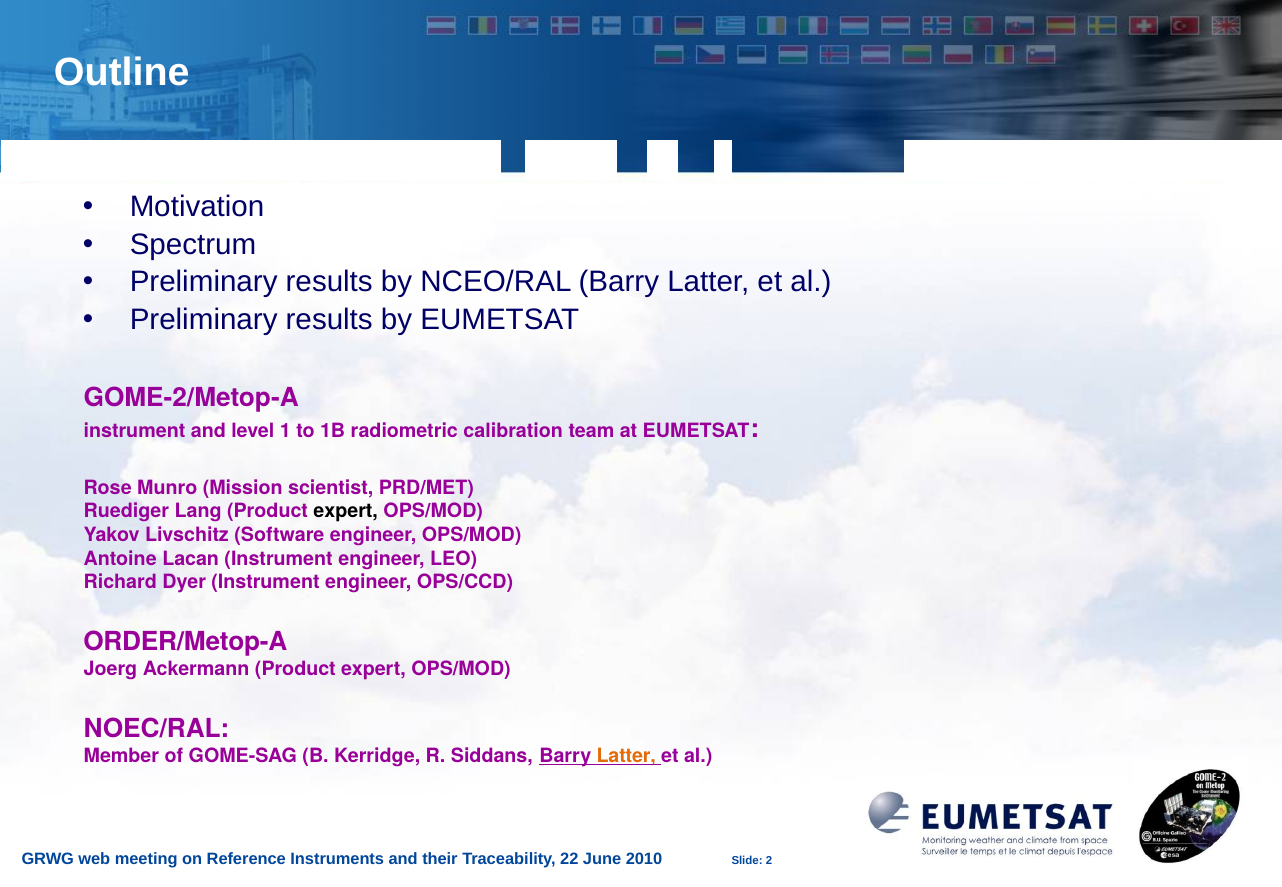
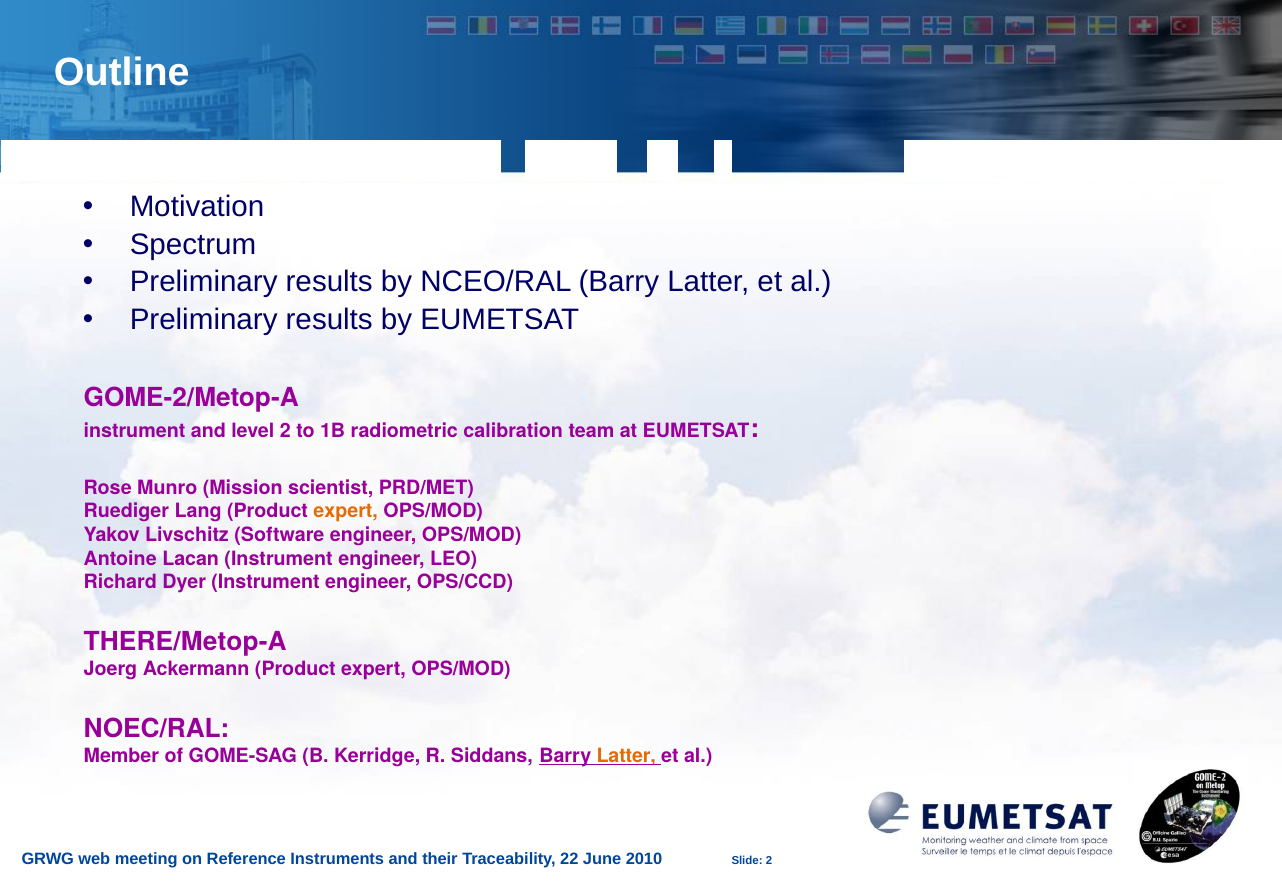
level 1: 1 -> 2 (285, 431)
expert colour: black -> orange (346, 512)
ORDER/Metop-A: ORDER/Metop-A -> THERE/Metop-A (185, 642)
